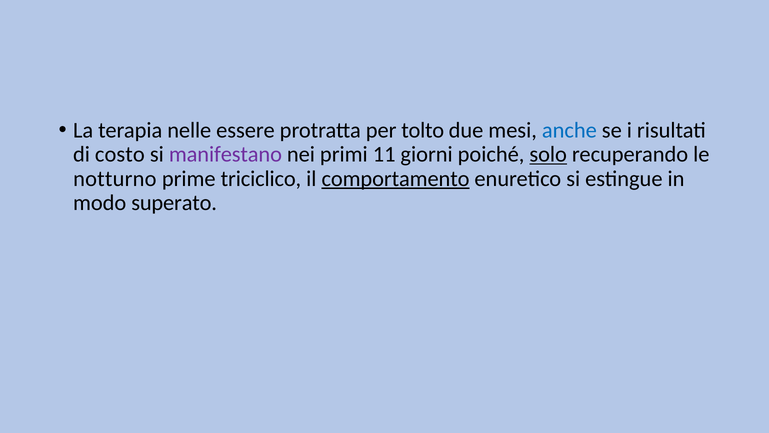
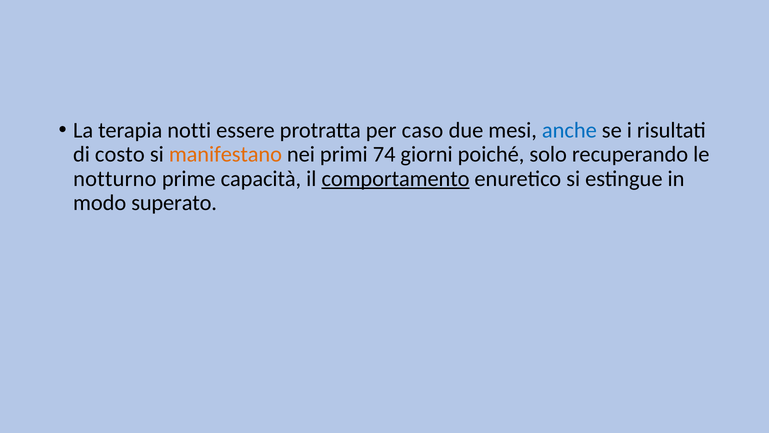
nelle: nelle -> notti (189, 130)
tolto: tolto -> caso (422, 130)
manifestano colour: purple -> orange (225, 154)
11: 11 -> 74 (384, 154)
solo underline: present -> none (548, 154)
triciclico: triciclico -> capacità (261, 178)
